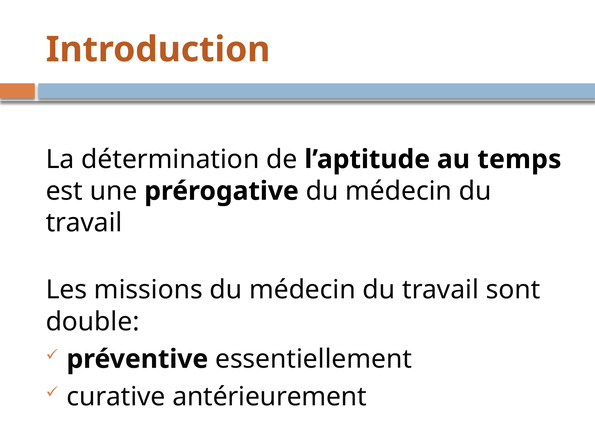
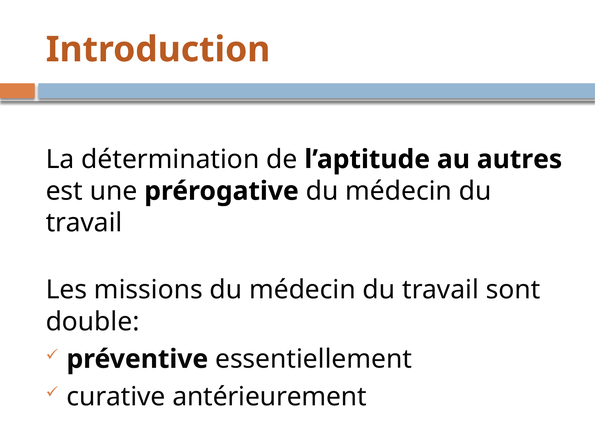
temps: temps -> autres (520, 159)
